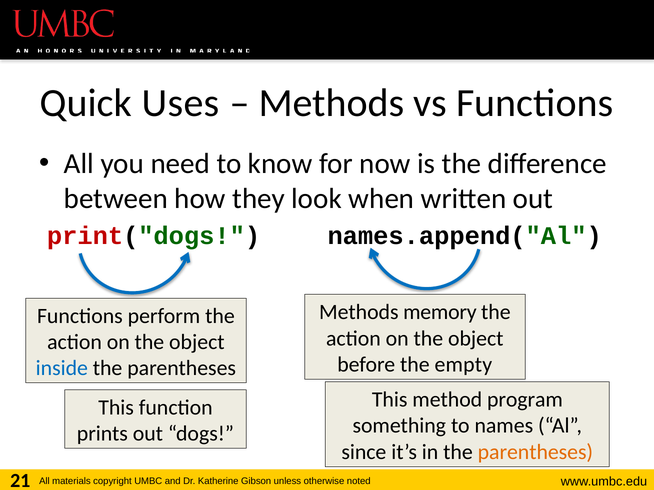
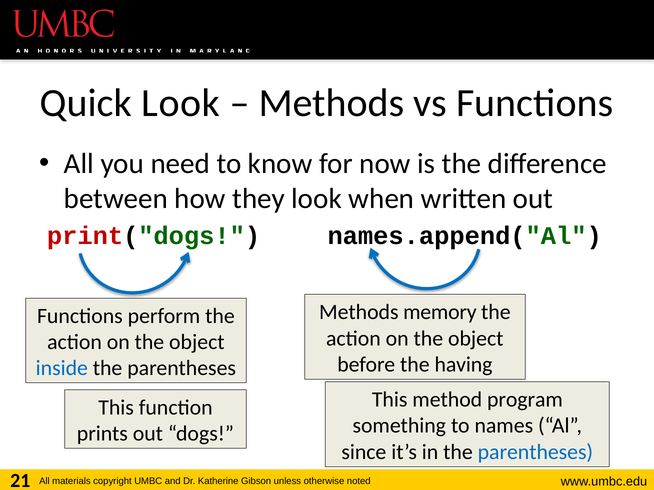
Quick Uses: Uses -> Look (181, 103)
empty: empty -> having (464, 365)
parentheses colour: orange -> blue (535, 452)
